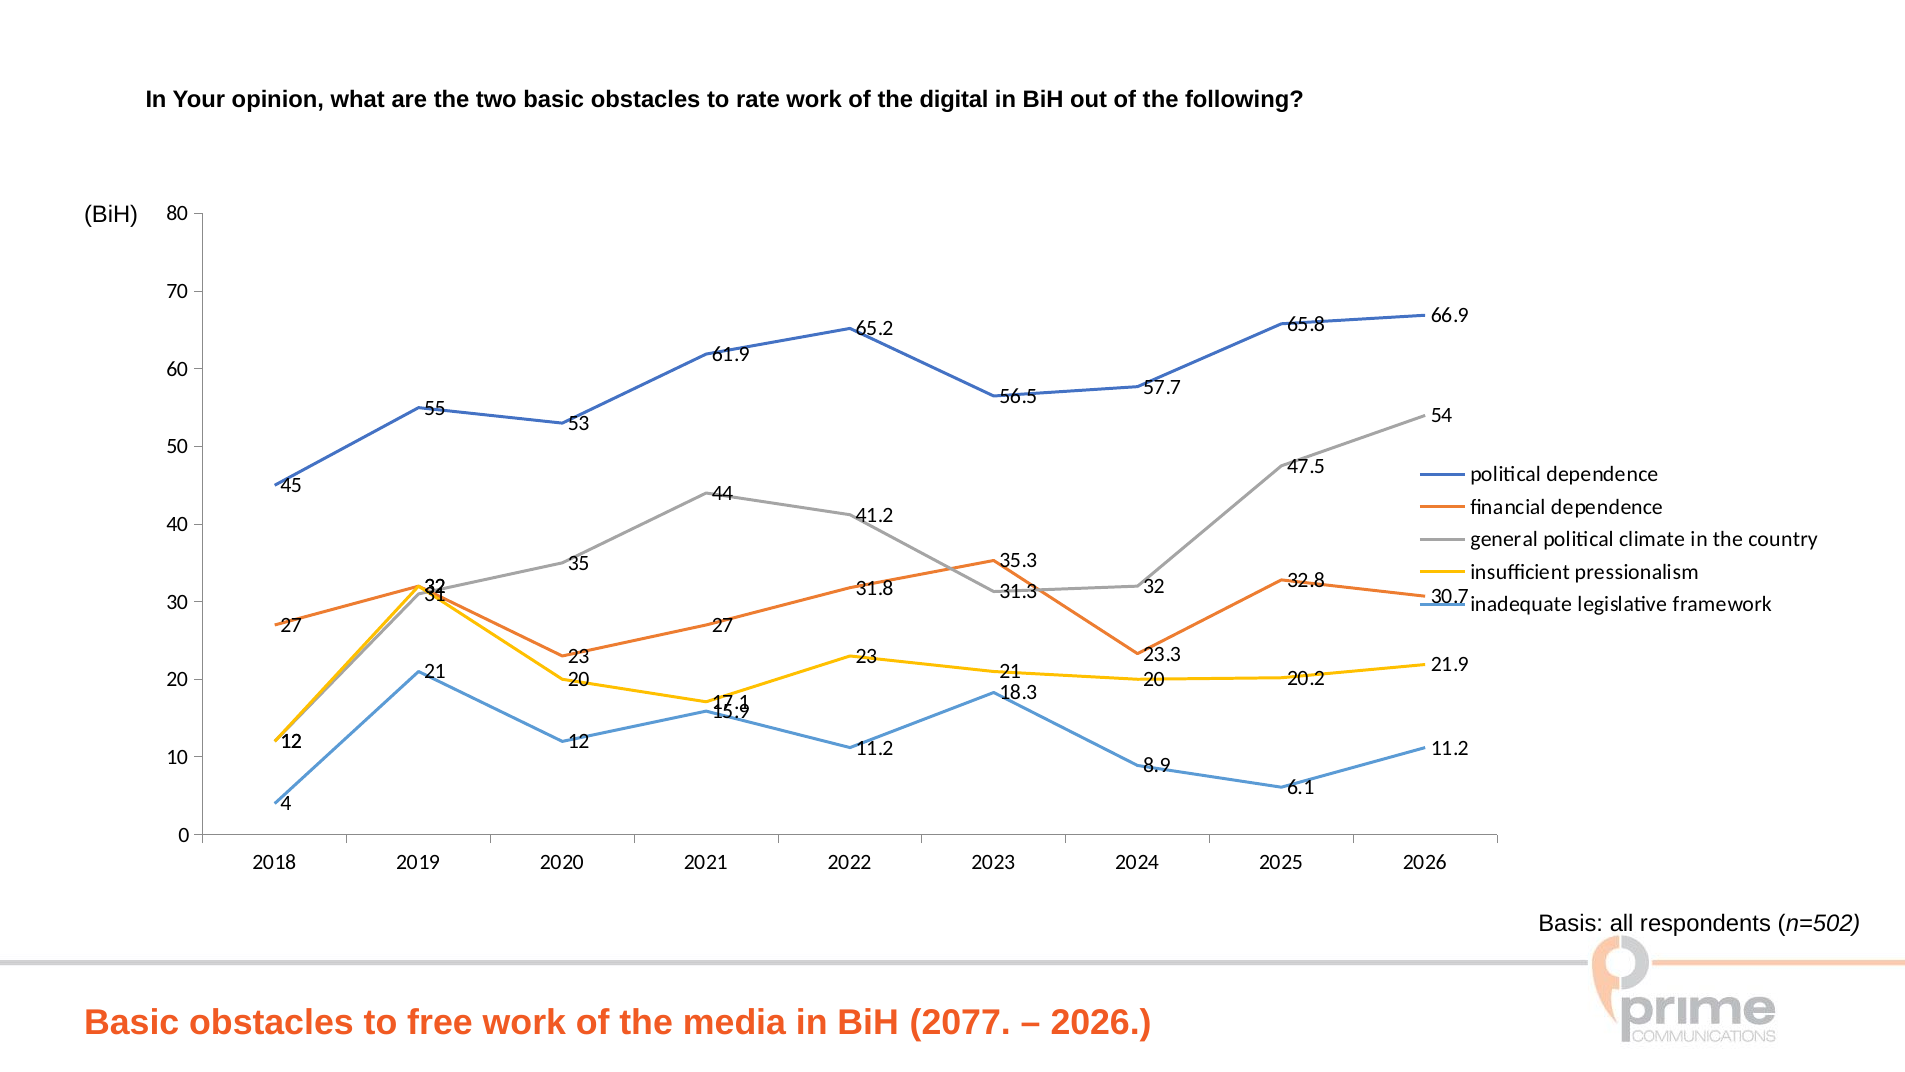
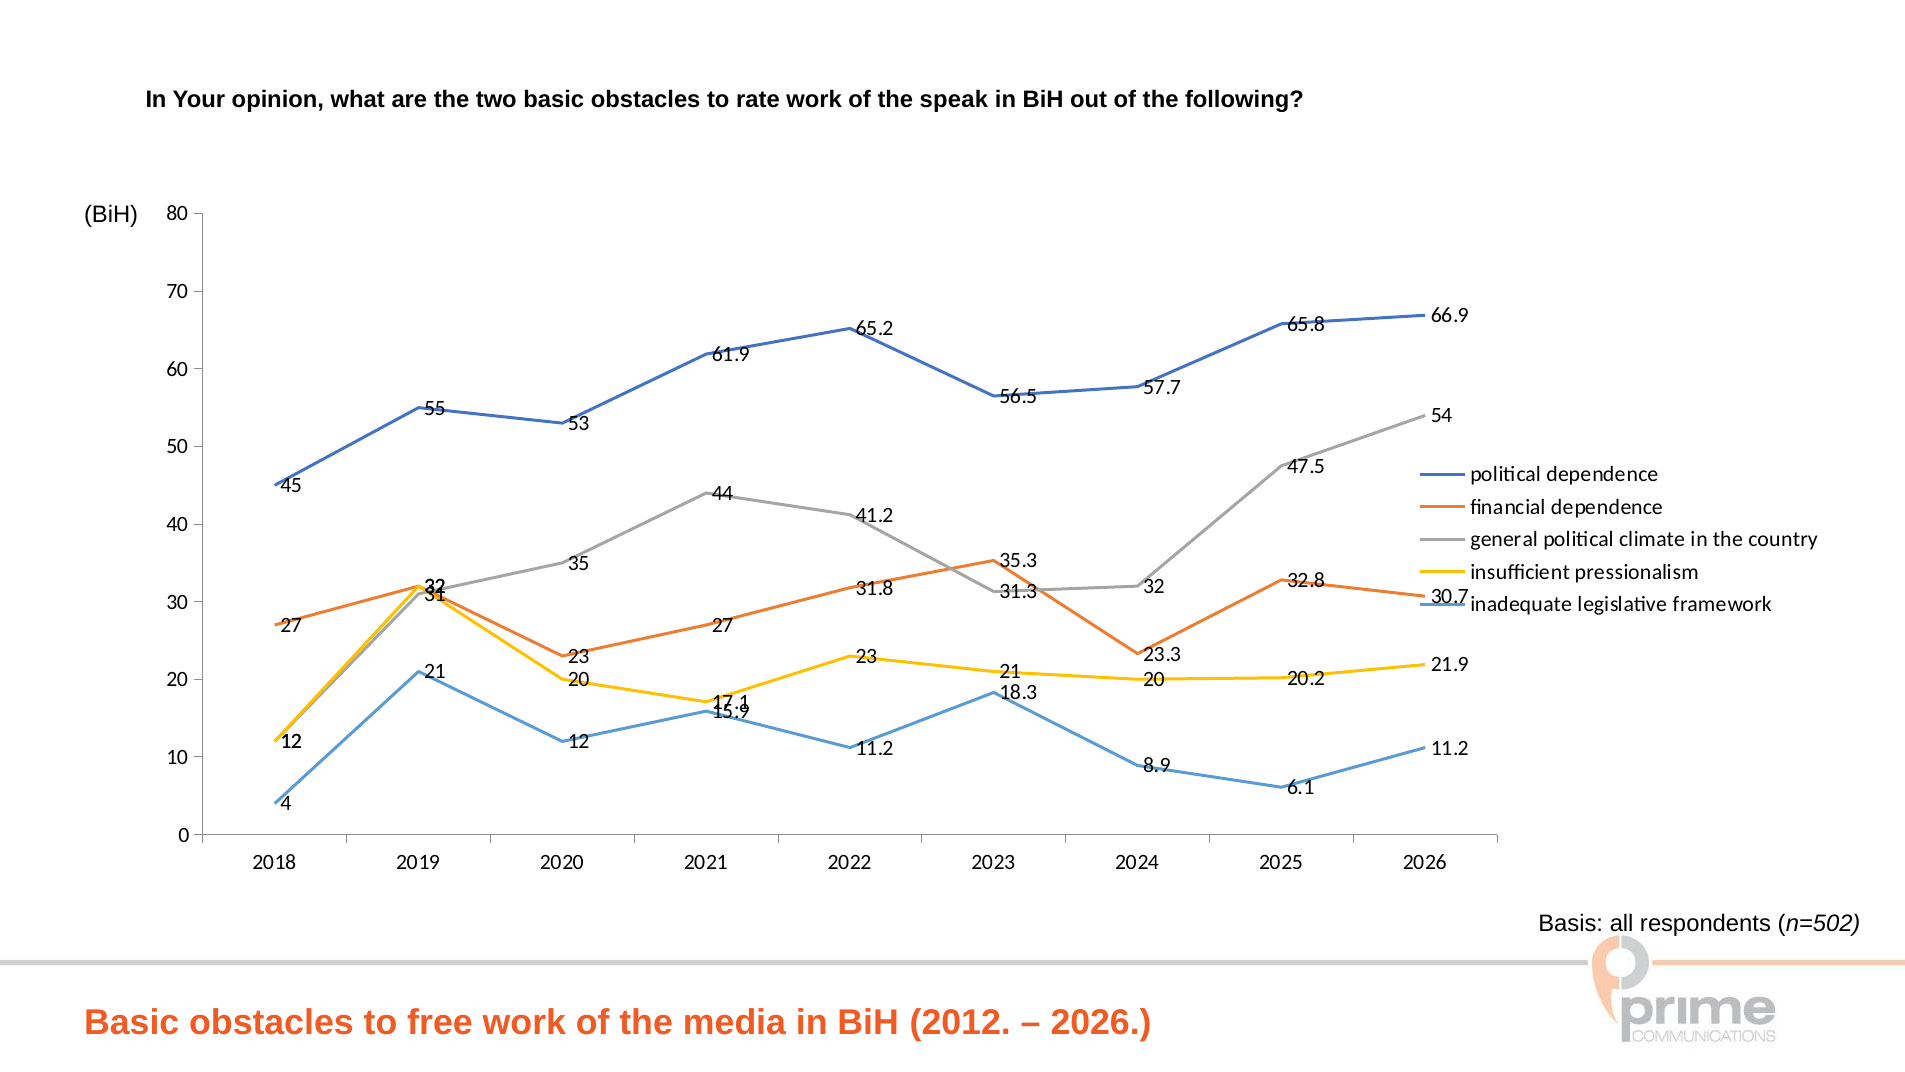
digital: digital -> speak (954, 100)
2077: 2077 -> 2012 (960, 1022)
